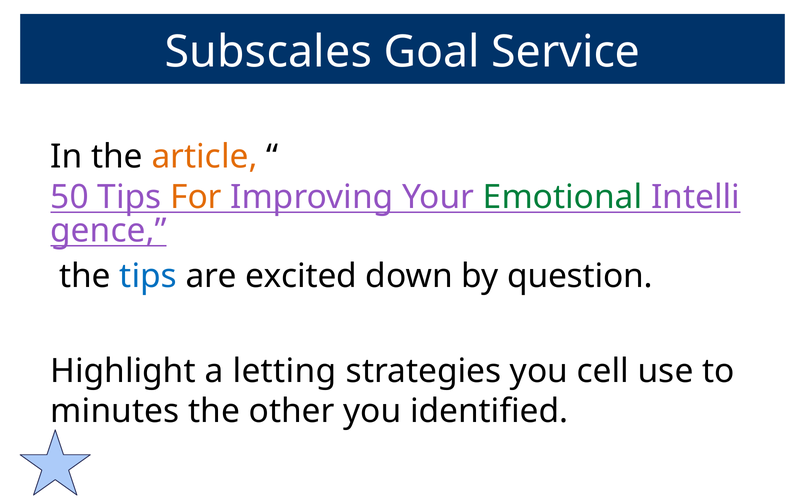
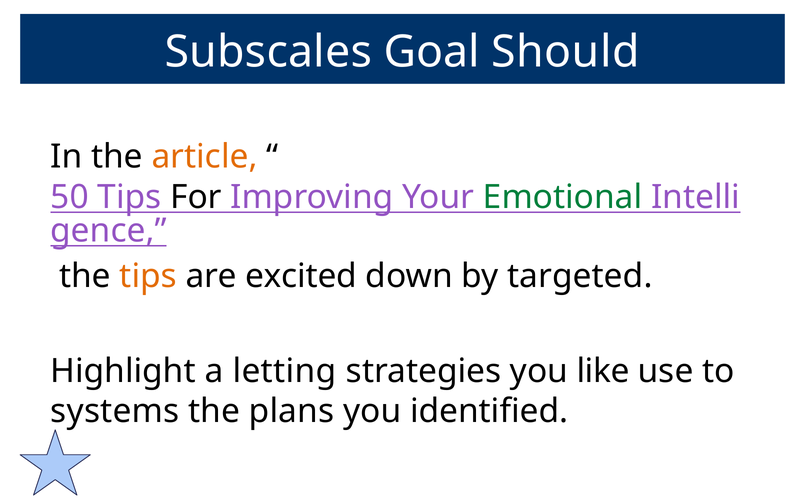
Service: Service -> Should (565, 52)
For colour: orange -> black (196, 197)
tips colour: blue -> orange (148, 276)
question: question -> targeted (580, 276)
cell: cell -> like (603, 371)
minutes: minutes -> systems (115, 411)
other: other -> plans (292, 411)
